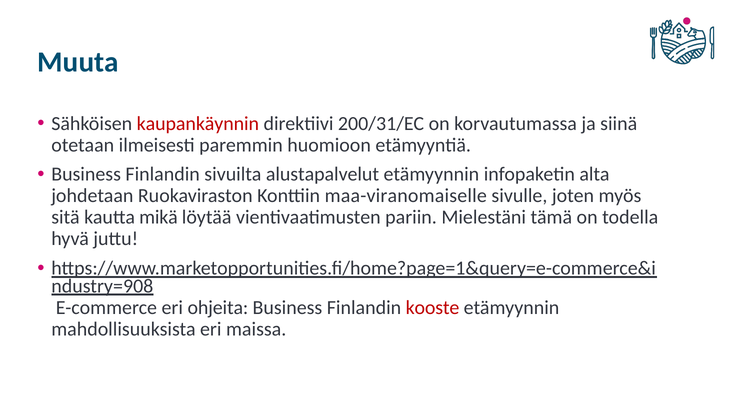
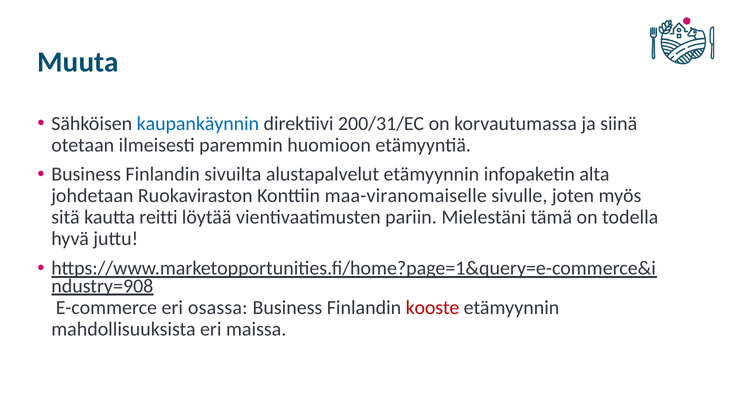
kaupankäynnin colour: red -> blue (198, 124)
mikä: mikä -> reitti (158, 218)
ohjeita: ohjeita -> osassa (218, 308)
